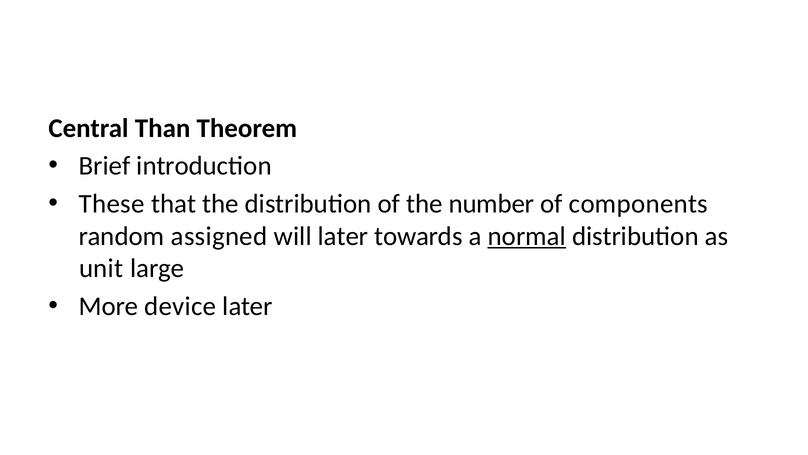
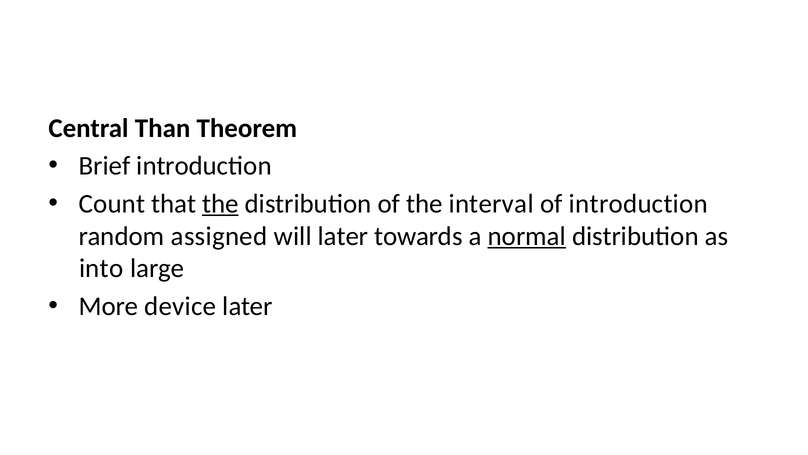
These: These -> Count (112, 204)
the underline: none -> present (220, 204)
number: number -> interval (491, 204)
of components: components -> introduction (638, 204)
unit: unit -> into (101, 268)
